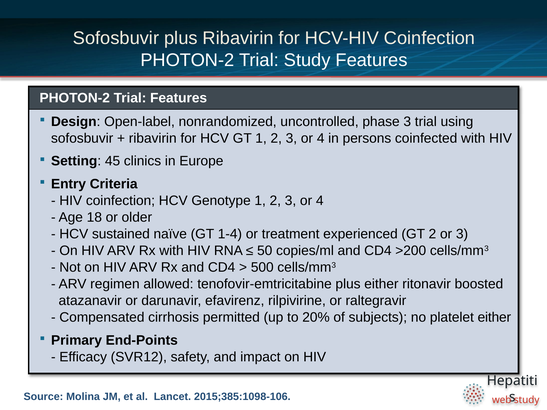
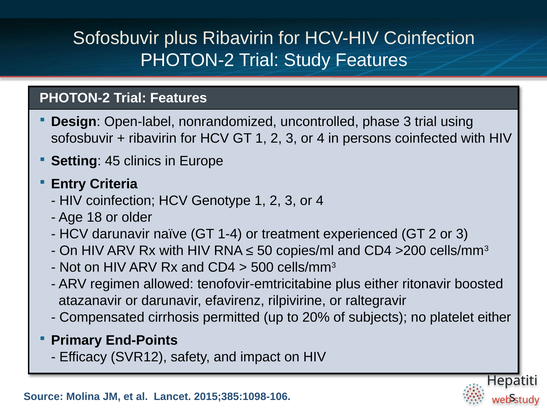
HCV sustained: sustained -> darunavir (121, 234)
